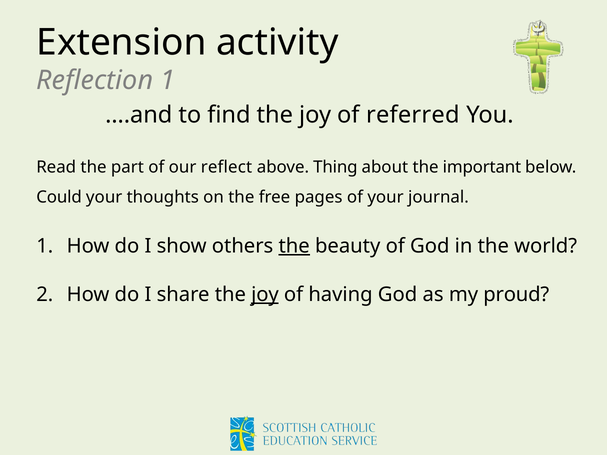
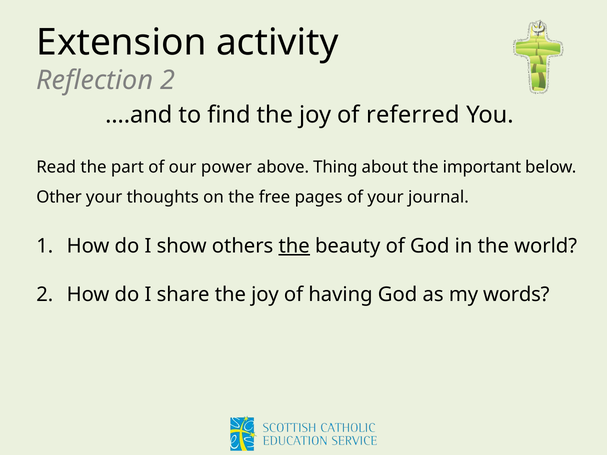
Reflection 1: 1 -> 2 (168, 80)
reflect: reflect -> power (226, 167)
Could: Could -> Other (59, 197)
joy underline: present -> none (265, 295)
proud: proud -> words (516, 295)
